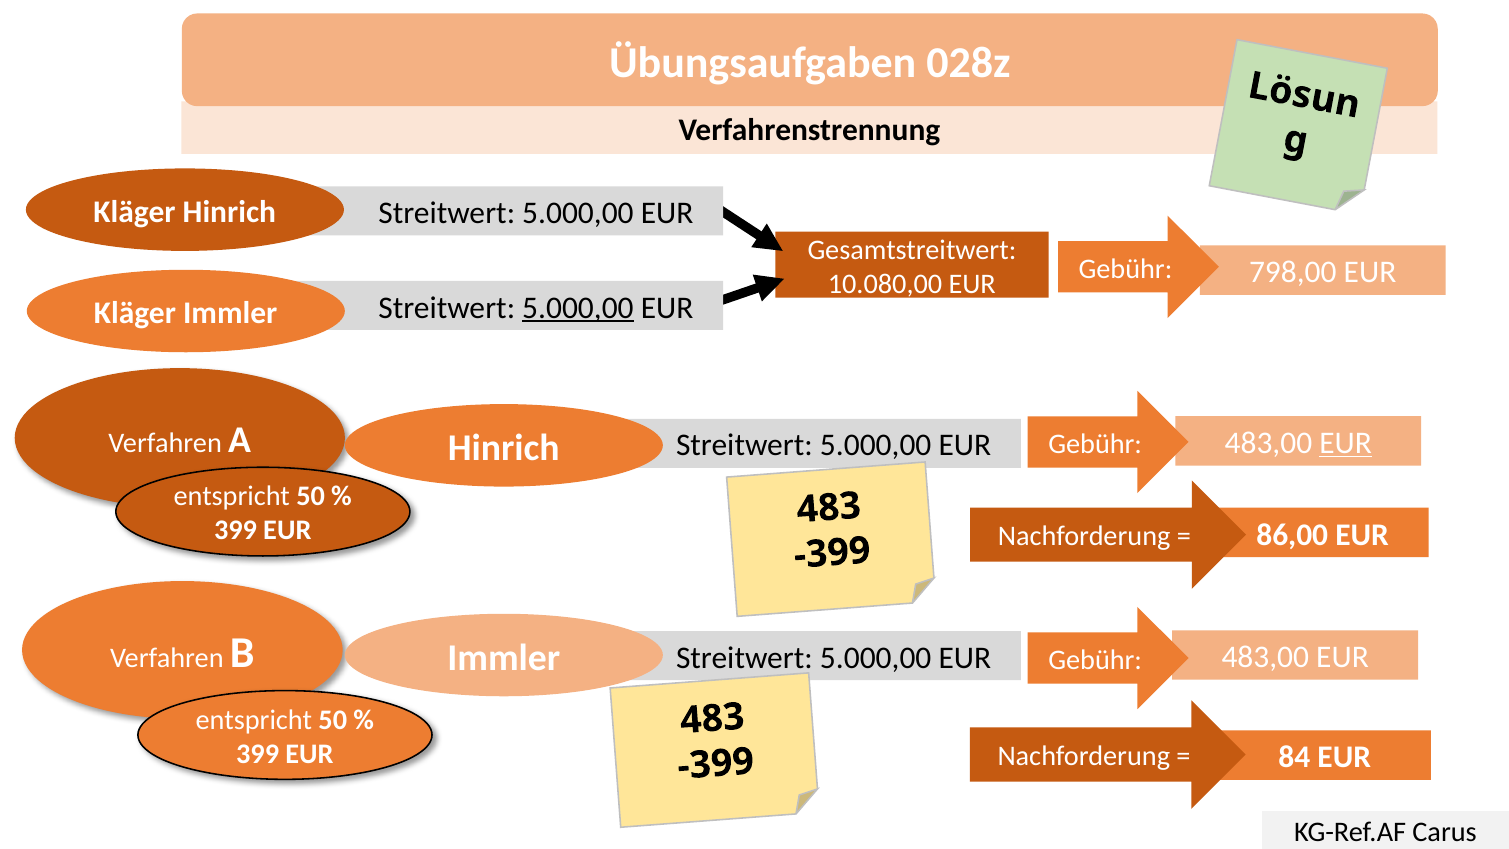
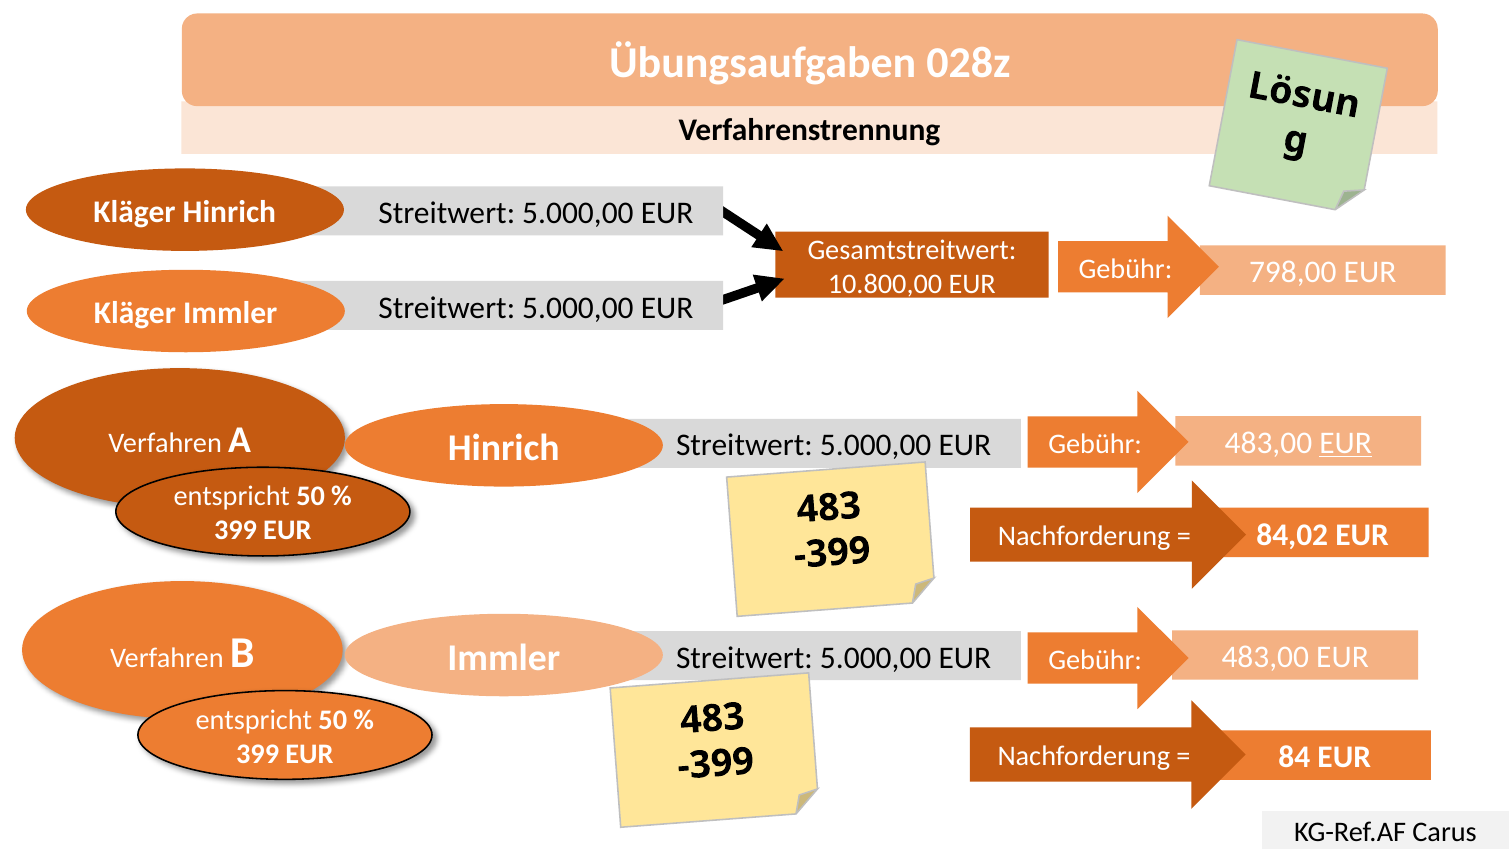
10.080,00: 10.080,00 -> 10.800,00 (885, 284)
5.000,00 underline: present -> none (578, 308)
86,00: 86,00 -> 84,02 (1292, 535)
